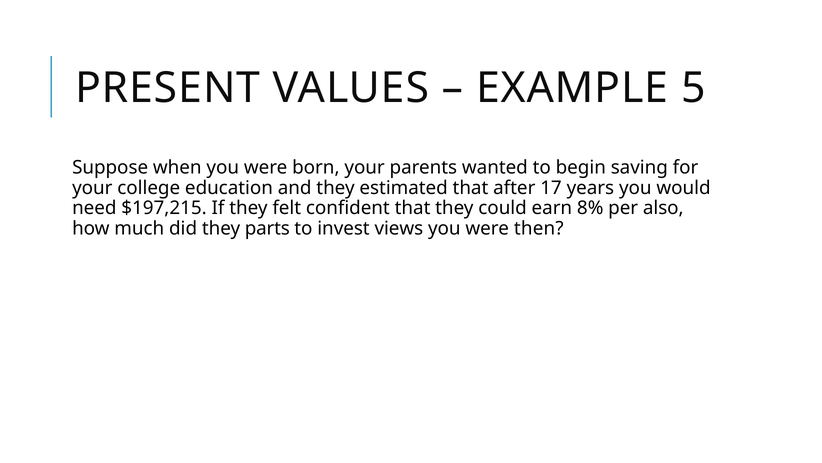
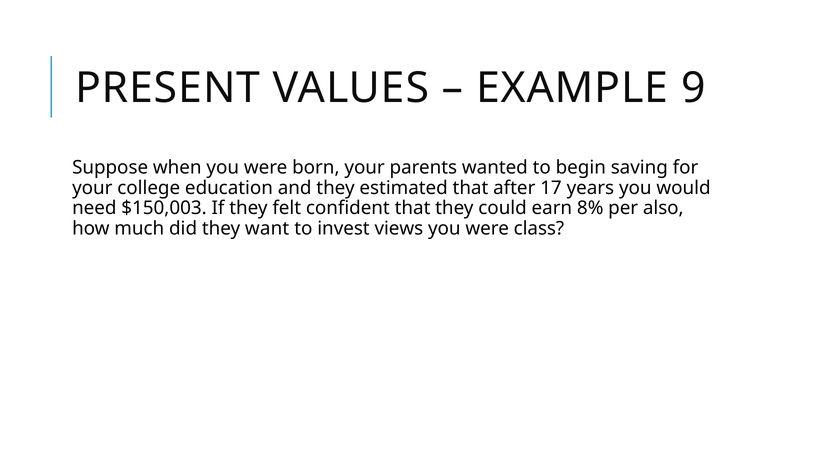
5: 5 -> 9 (693, 88)
$197,215: $197,215 -> $150,003 (164, 208)
parts: parts -> want (267, 228)
then: then -> class (539, 228)
